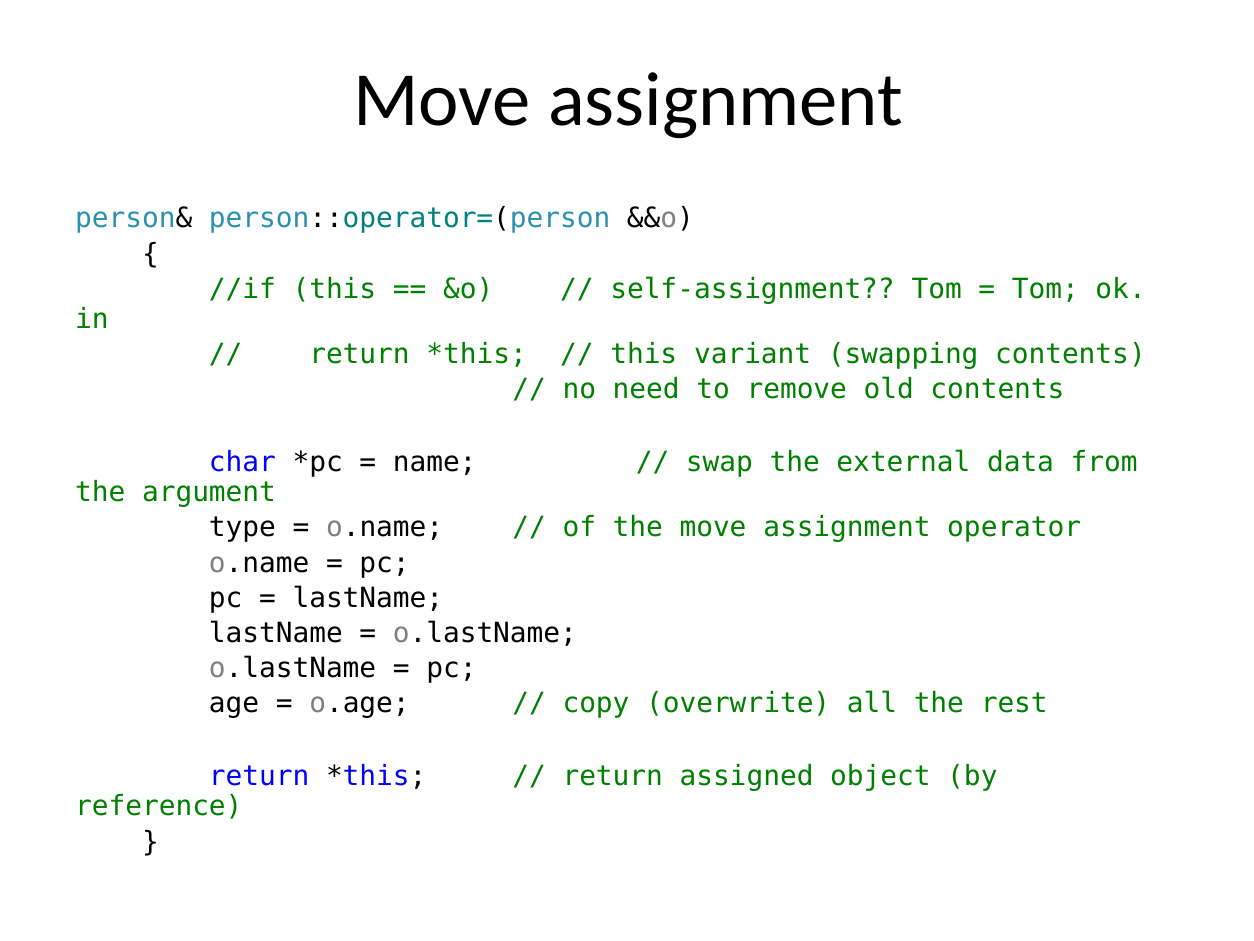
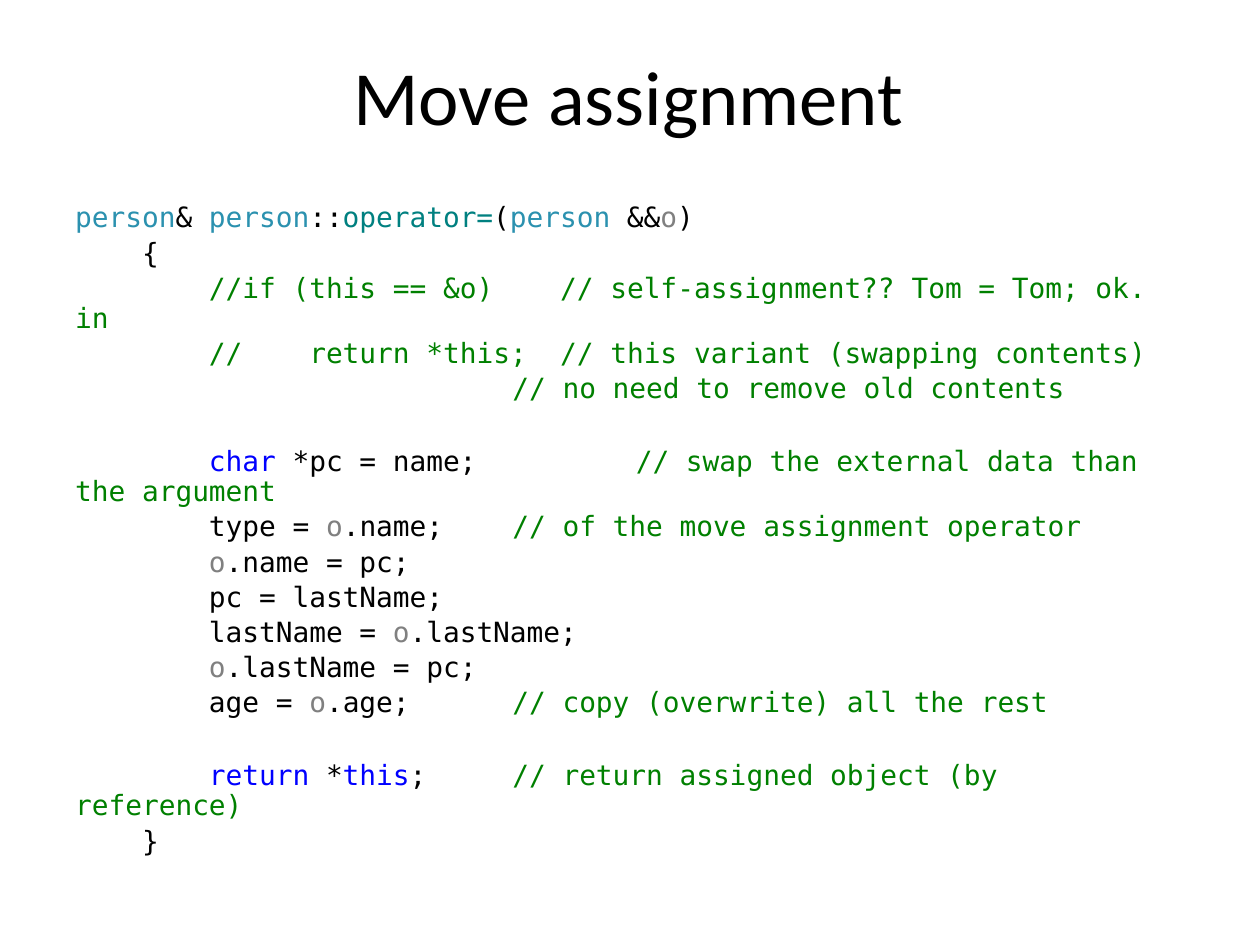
from: from -> than (1104, 462)
